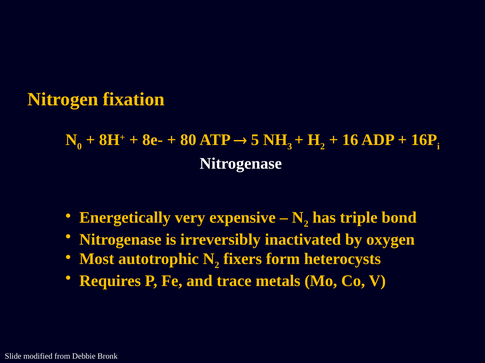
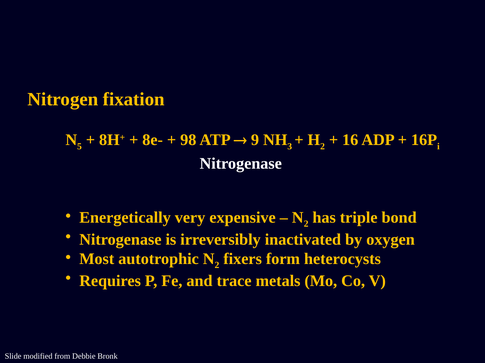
0: 0 -> 5 (79, 147)
80: 80 -> 98 (188, 140)
5: 5 -> 9 (255, 140)
